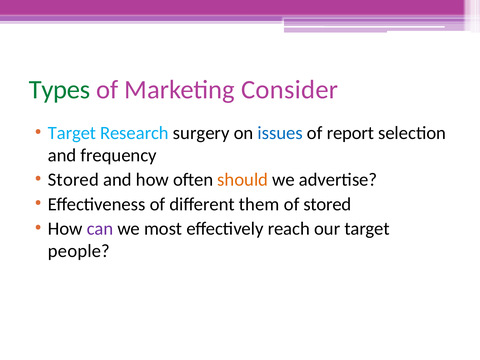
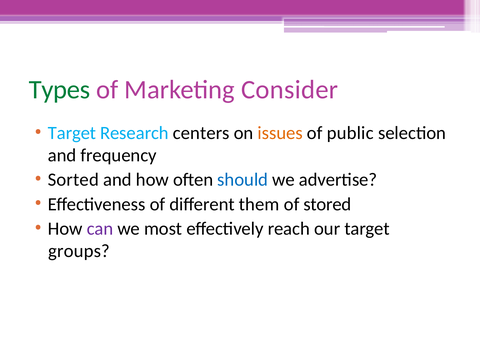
surgery: surgery -> centers (201, 133)
issues colour: blue -> orange (280, 133)
report: report -> public (350, 133)
Stored: Stored -> Sorted (73, 180)
should colour: orange -> blue (243, 180)
people: people -> groups (79, 251)
